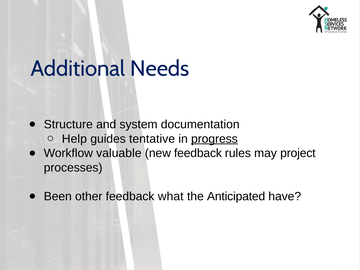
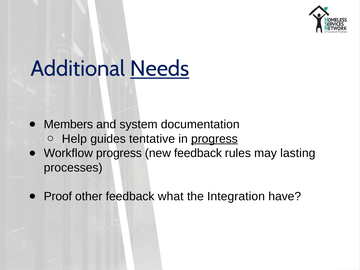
Needs underline: none -> present (160, 69)
Structure: Structure -> Members (68, 124)
Workflow valuable: valuable -> progress (119, 153)
project: project -> lasting (298, 153)
Been: Been -> Proof (58, 196)
Anticipated: Anticipated -> Integration (236, 196)
